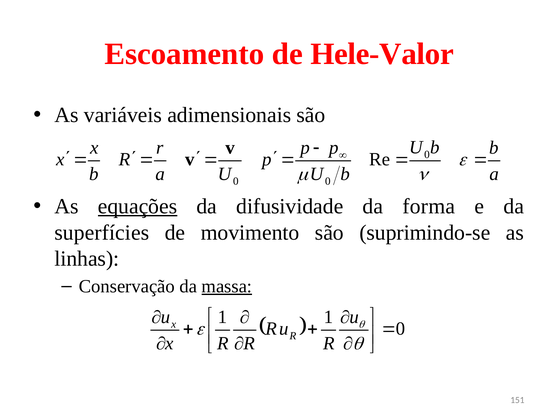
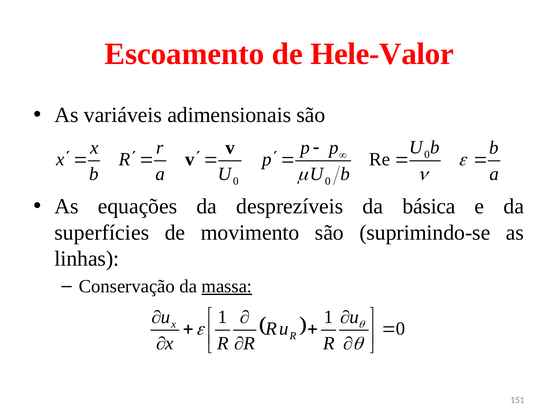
equações underline: present -> none (138, 206)
difusividade: difusividade -> desprezíveis (290, 206)
forma: forma -> básica (429, 206)
